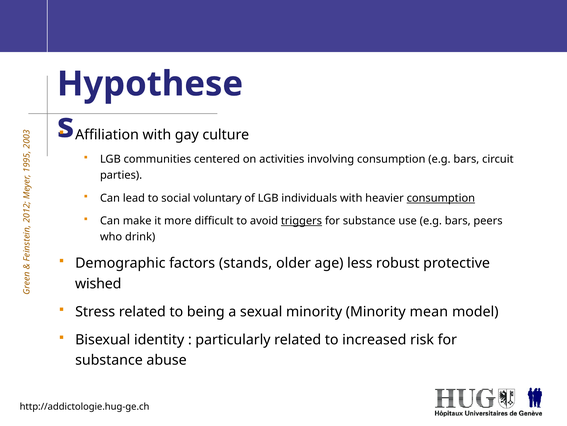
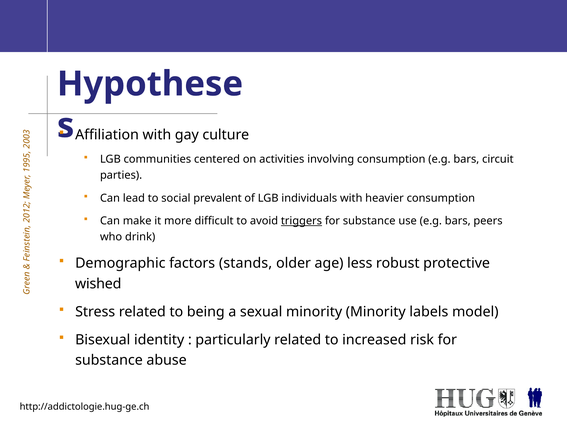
voluntary: voluntary -> prevalent (218, 198)
consumption underline: present -> none (441, 198)
mean: mean -> labels (429, 311)
